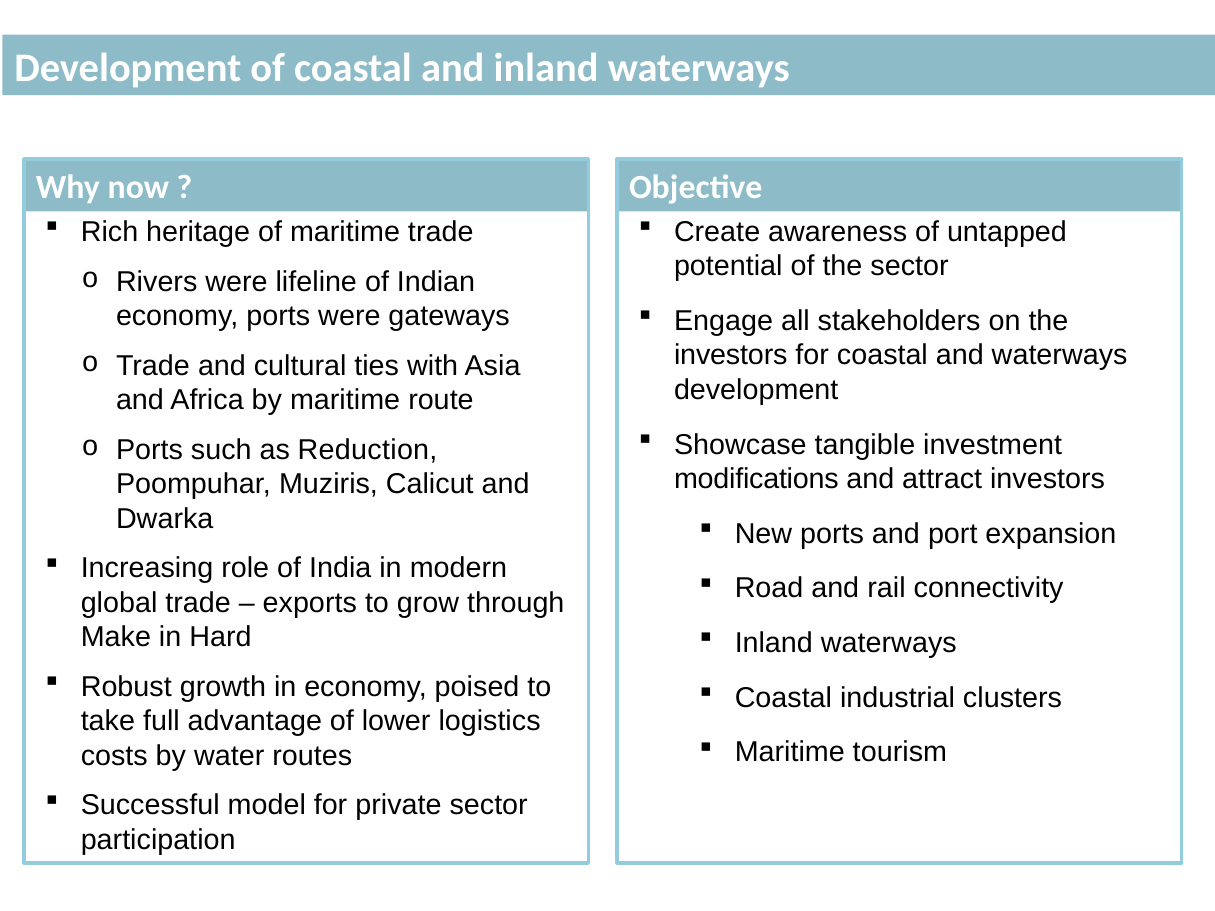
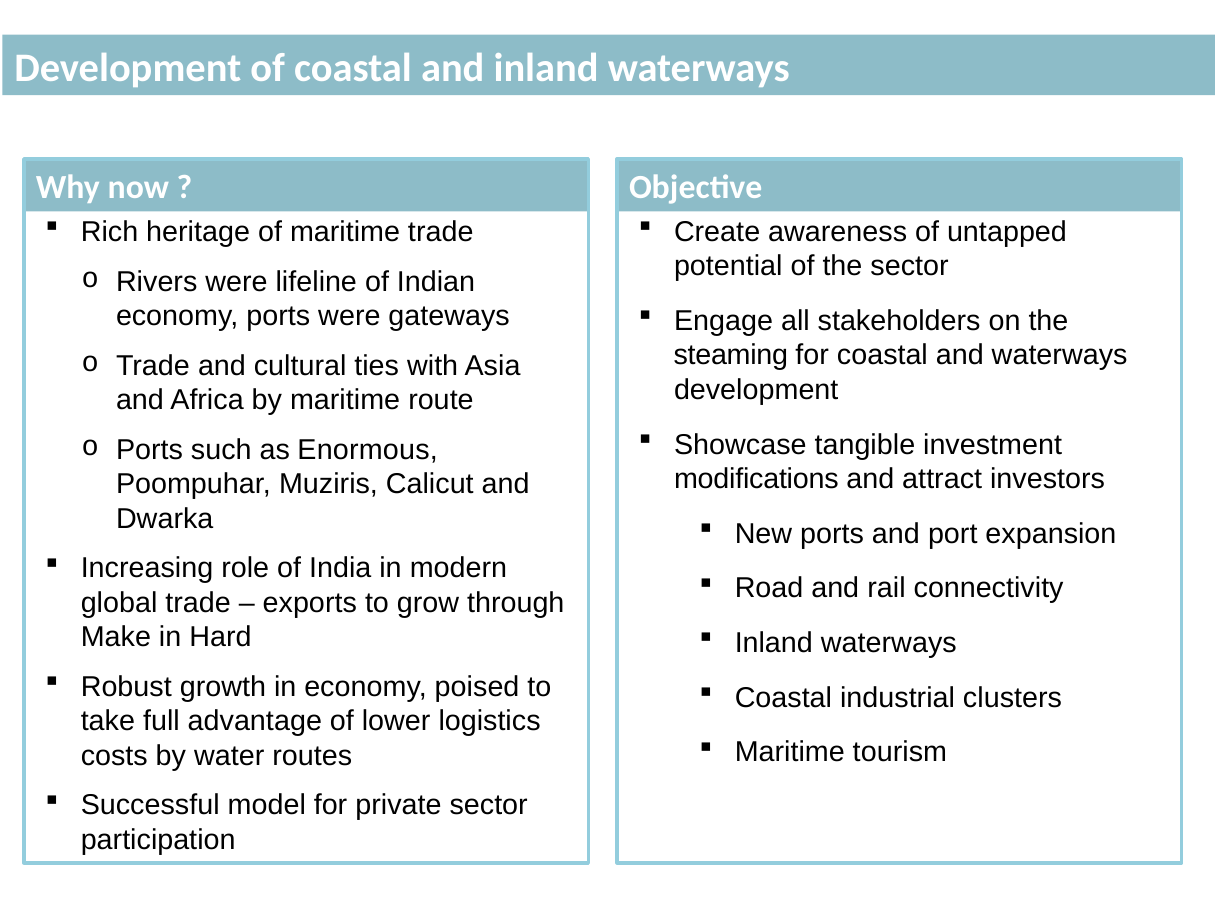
investors: investors -> steaming (731, 356)
Reduction: Reduction -> Enormous (368, 450)
